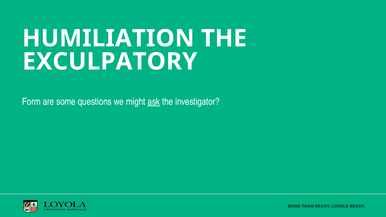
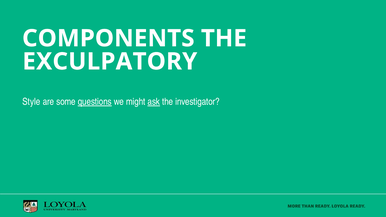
HUMILIATION: HUMILIATION -> COMPONENTS (108, 38)
Form: Form -> Style (31, 102)
questions underline: none -> present (95, 102)
